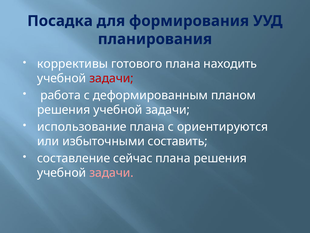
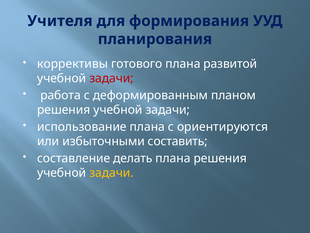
Посадка: Посадка -> Учителя (60, 21)
находить: находить -> развитой (230, 64)
сейчас: сейчас -> делать (133, 158)
задачи colour: pink -> yellow (111, 172)
